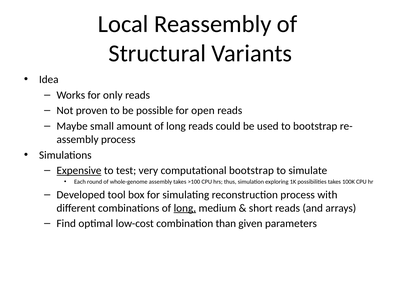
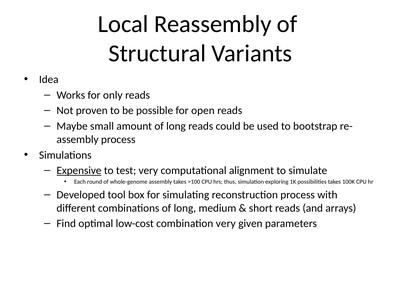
computational bootstrap: bootstrap -> alignment (252, 171)
long underline: present -> none (185, 209)
combination than: than -> very (226, 224)
